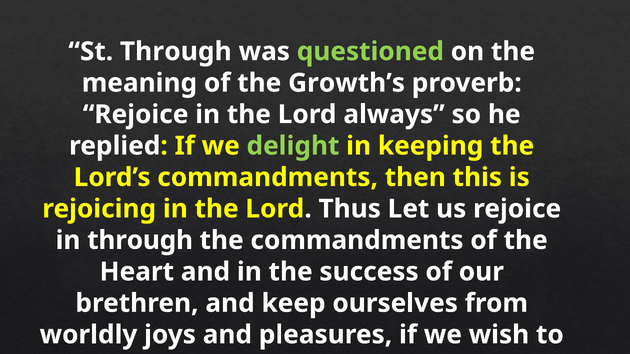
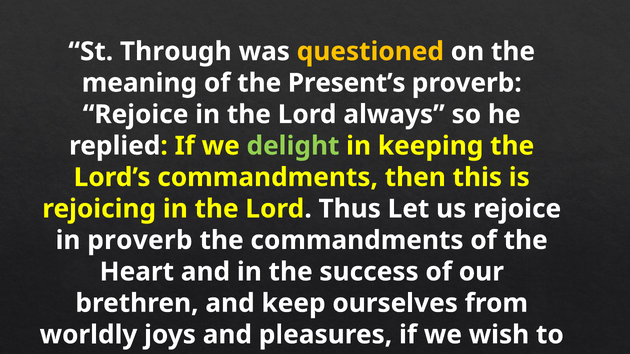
questioned colour: light green -> yellow (370, 52)
Growth’s: Growth’s -> Present’s (347, 83)
in through: through -> proverb (140, 241)
